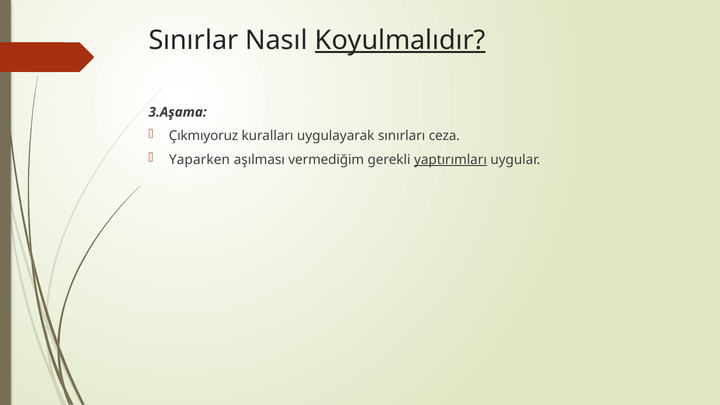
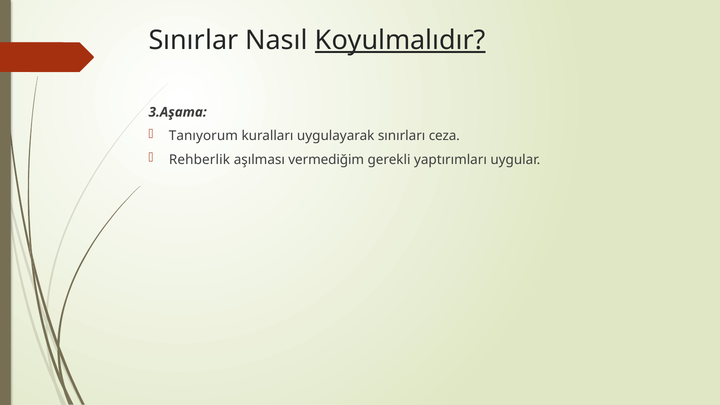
Çıkmıyoruz: Çıkmıyoruz -> Tanıyorum (203, 136)
Yaparken: Yaparken -> Rehberlik (199, 160)
yaptırımları underline: present -> none (450, 160)
